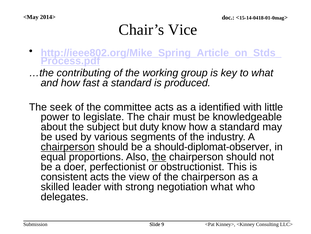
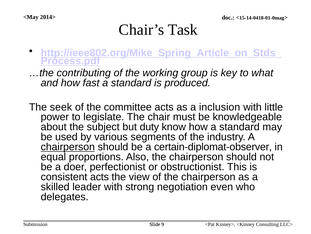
Vice: Vice -> Task (183, 30)
identified: identified -> inclusion (220, 107)
should-diplomat-observer: should-diplomat-observer -> certain-diplomat-observer (213, 147)
the underline: present -> none (159, 156)
negotiation what: what -> even (222, 186)
